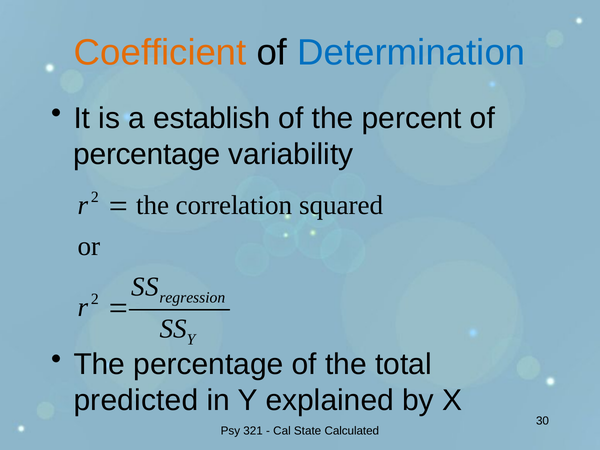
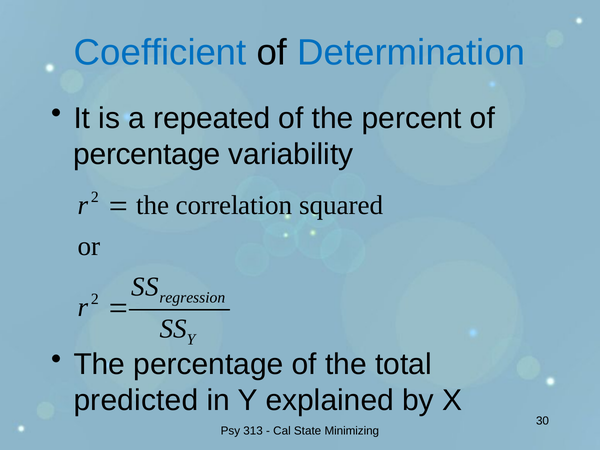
Coefficient colour: orange -> blue (160, 53)
establish: establish -> repeated (212, 118)
321: 321 -> 313 (253, 431)
Calculated: Calculated -> Minimizing (352, 431)
